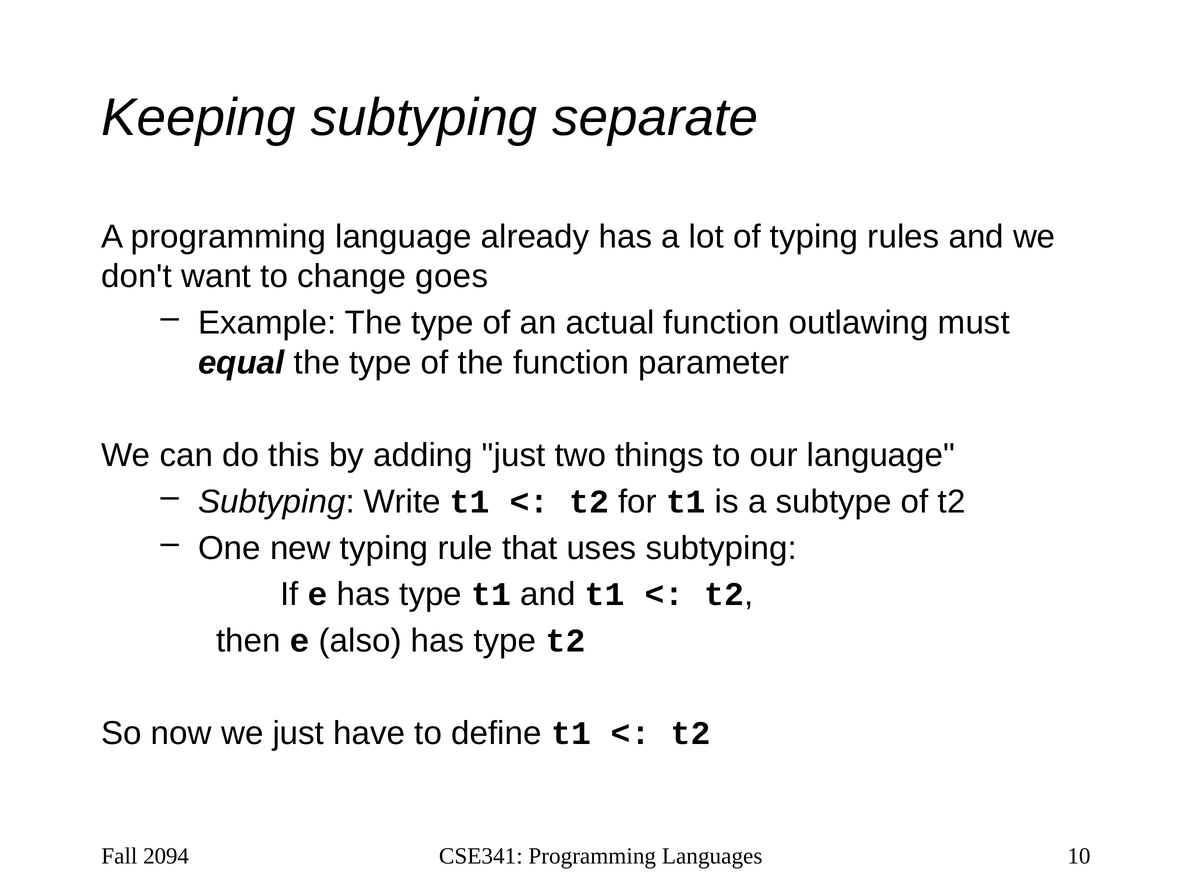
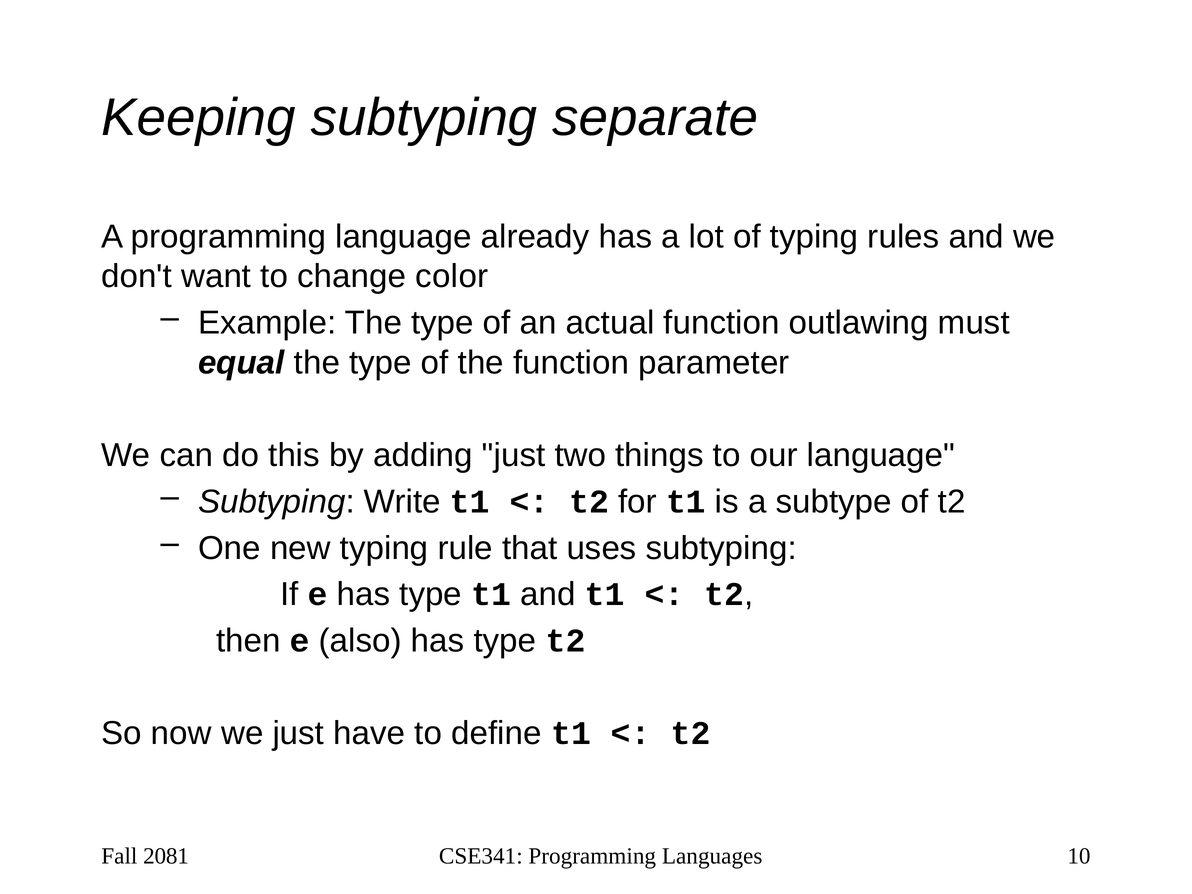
goes: goes -> color (452, 277)
2094: 2094 -> 2081 (166, 856)
